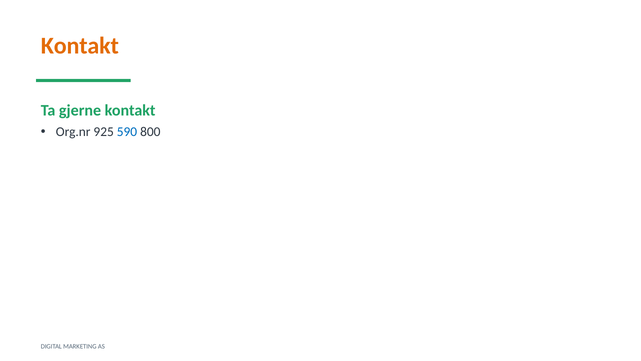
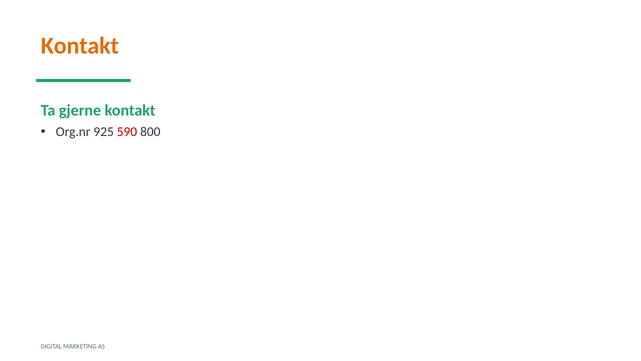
590 colour: blue -> red (127, 132)
